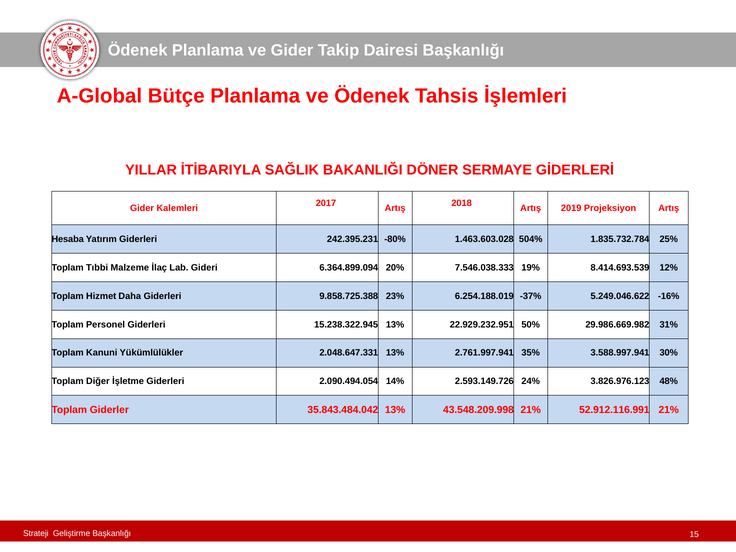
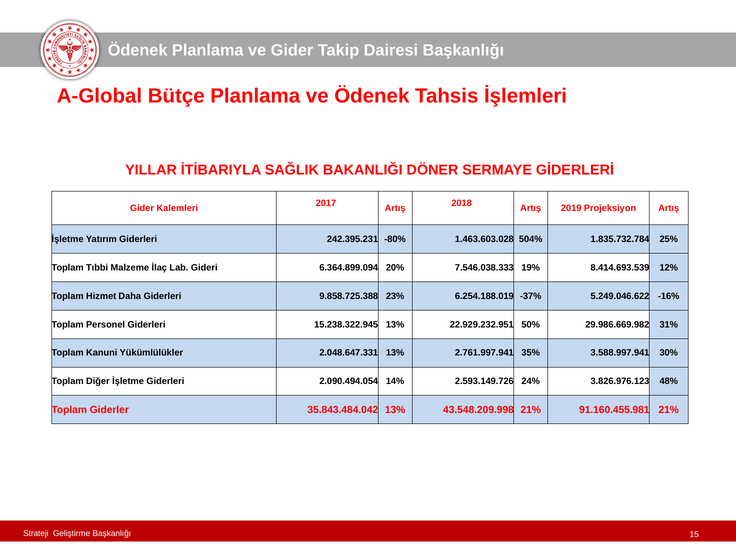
Hesaba: Hesaba -> İşletme (68, 239)
52.912.116.991: 52.912.116.991 -> 91.160.455.981 (614, 410)
